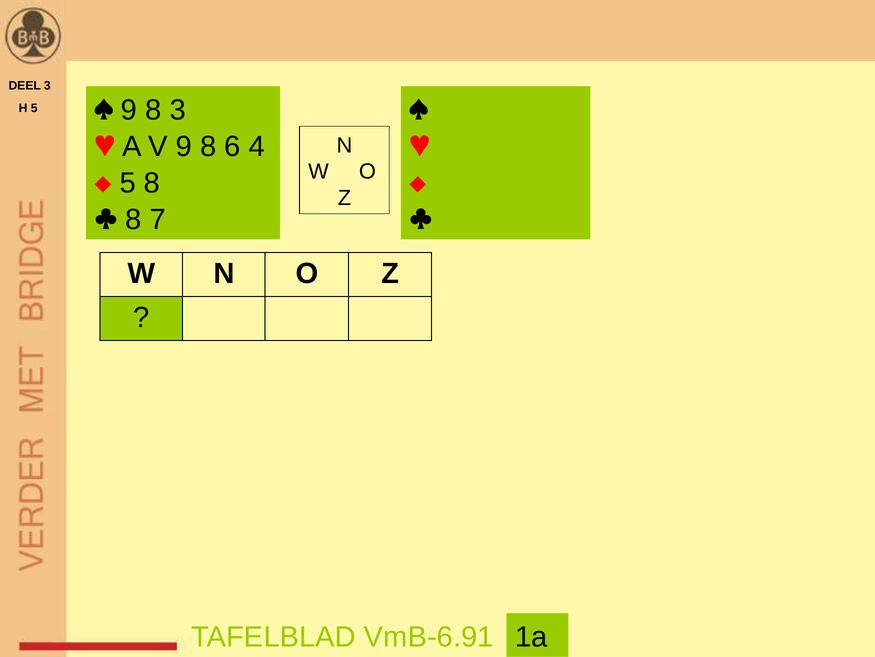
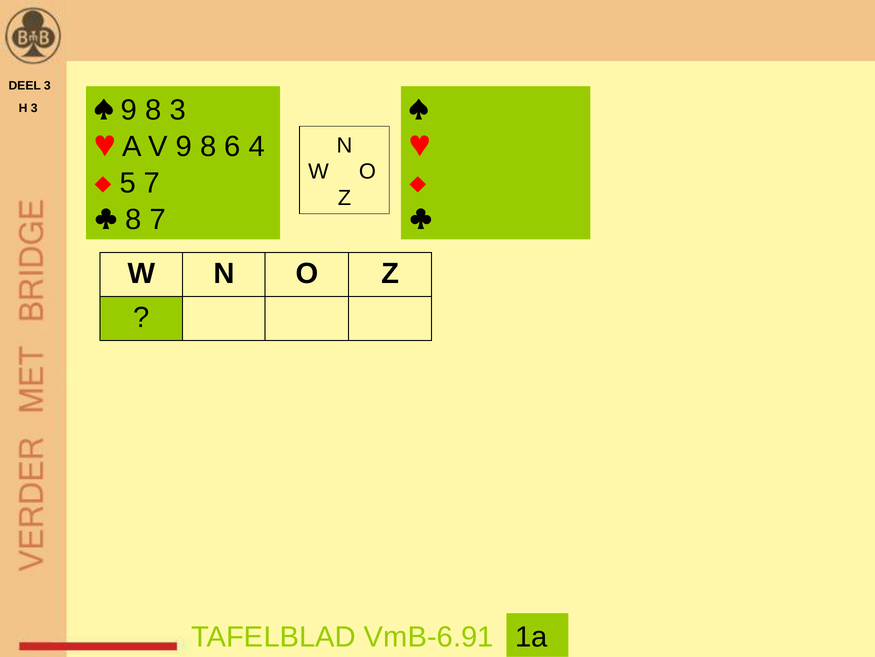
H 5: 5 -> 3 (34, 108)
5 8: 8 -> 7 (152, 183)
